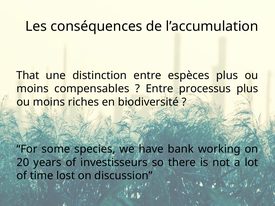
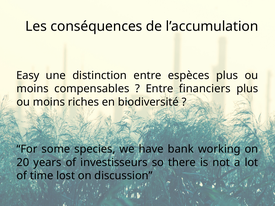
That: That -> Easy (28, 76)
processus: processus -> financiers (205, 89)
